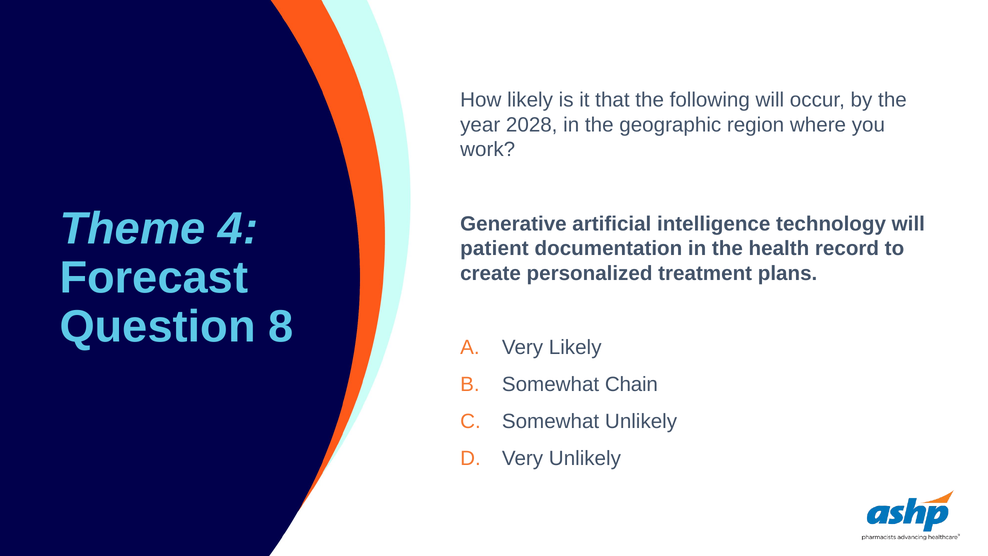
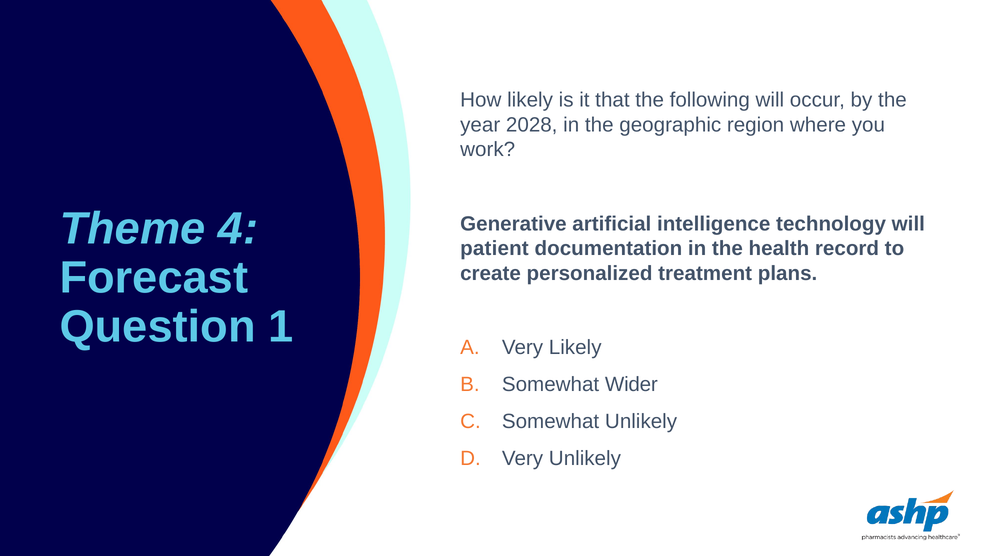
8: 8 -> 1 (281, 326)
Chain: Chain -> Wider (631, 384)
